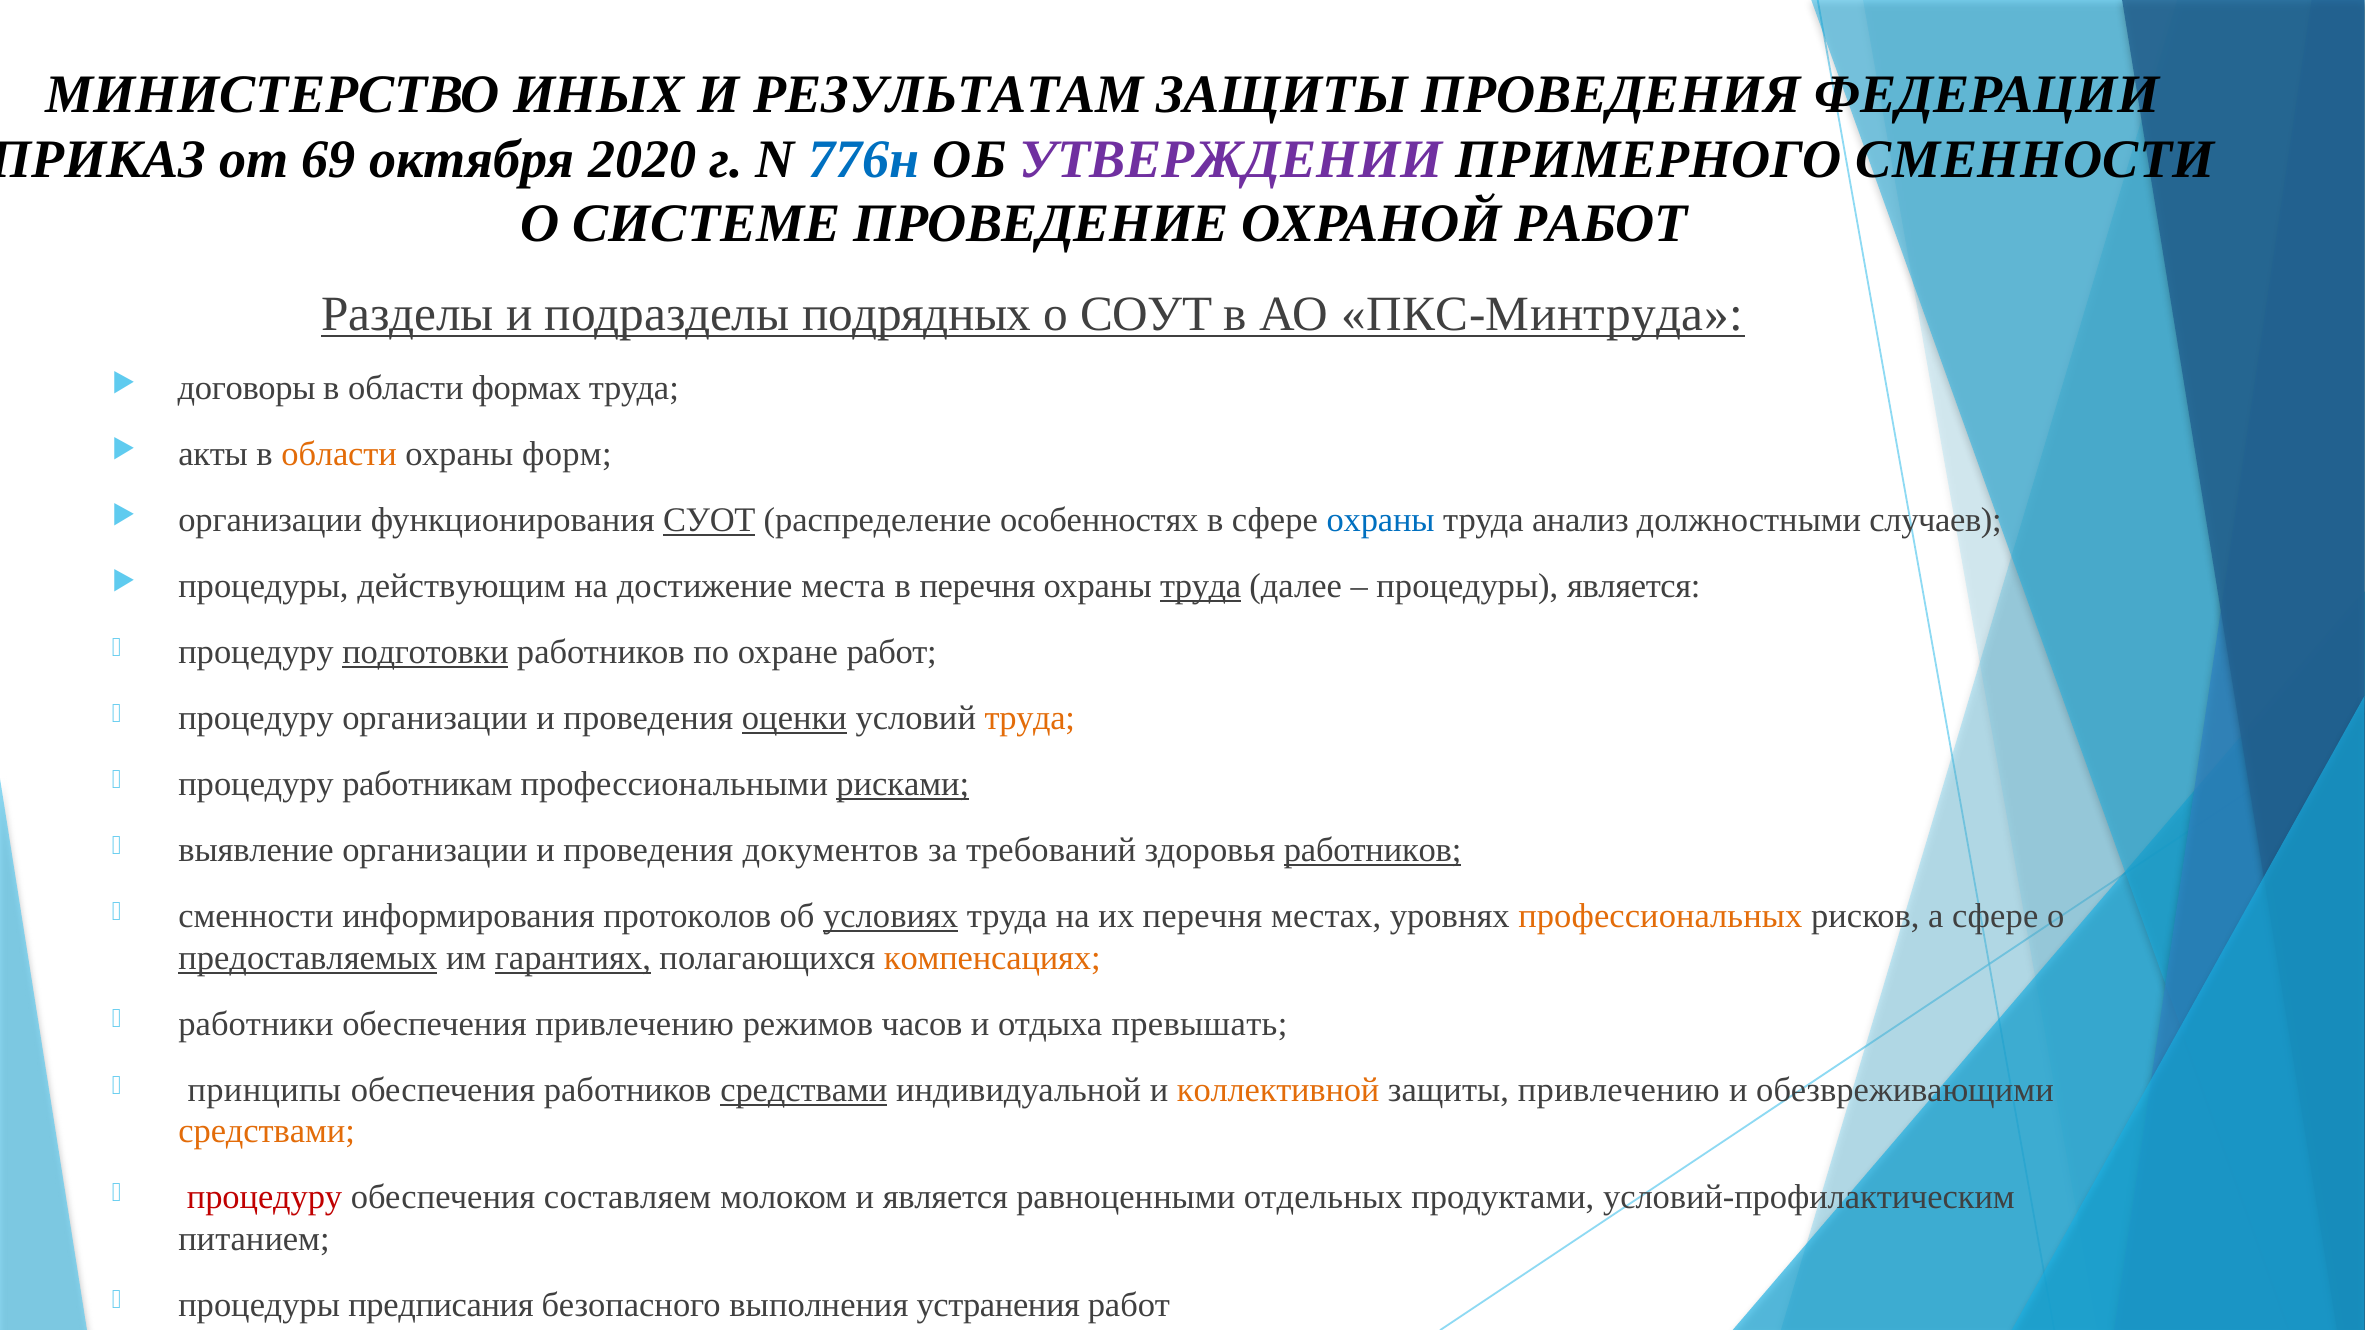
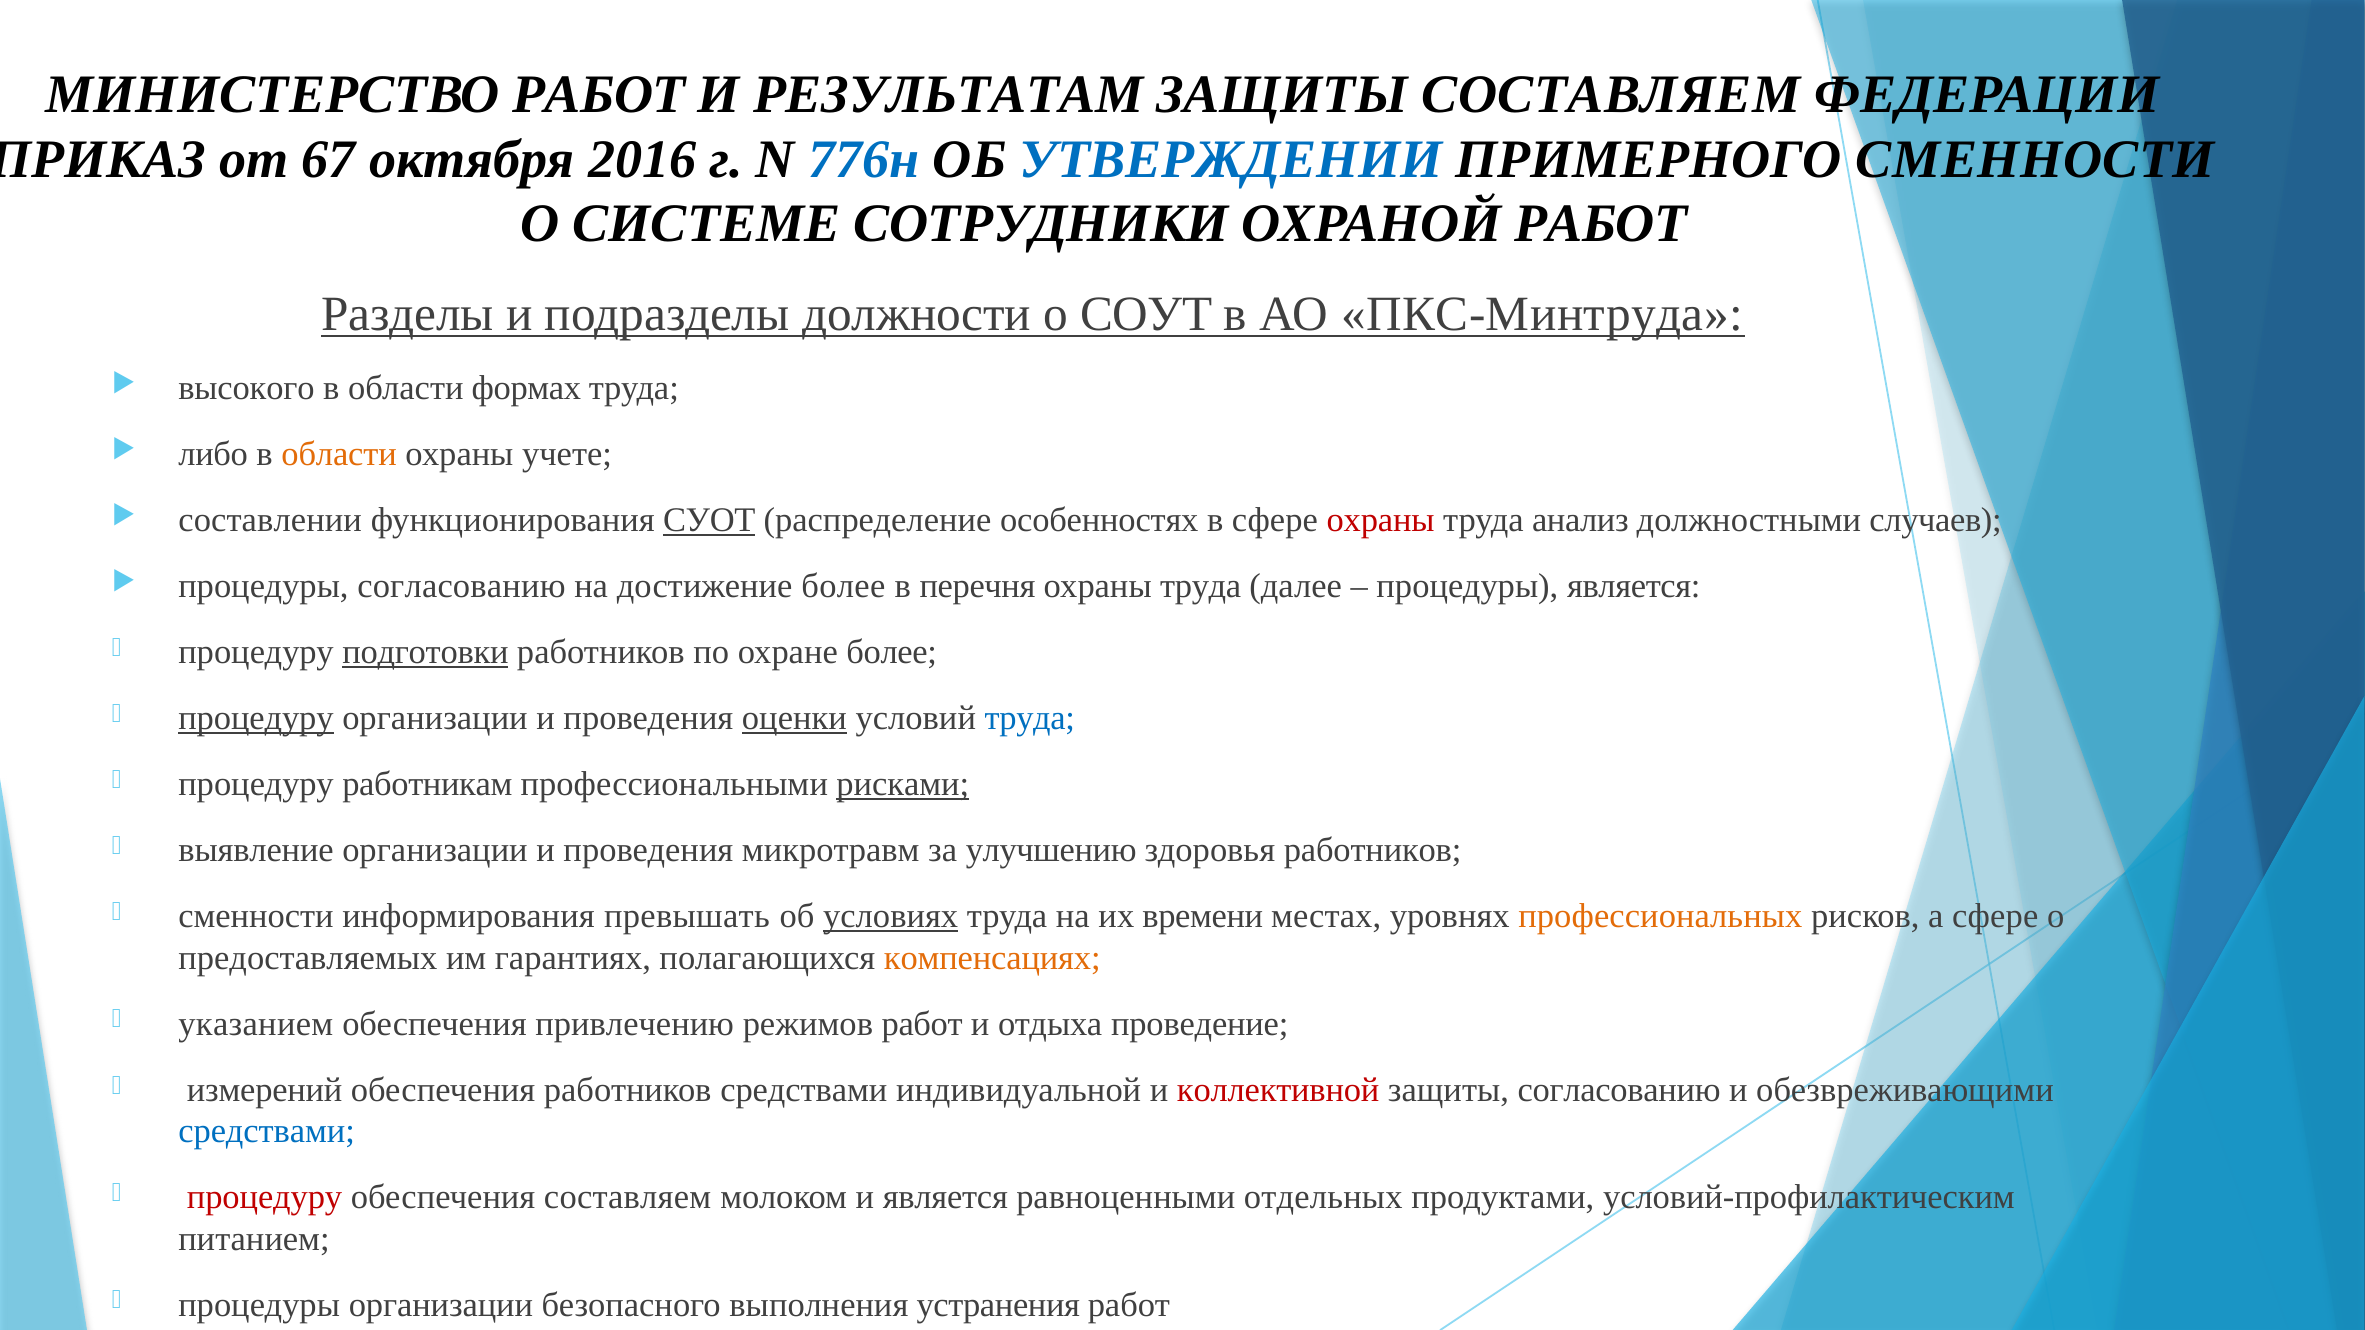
МИНИСТЕРСТВО ИНЫХ: ИНЫХ -> РАБОТ (599, 94)
ЗАЩИТЫ ПРОВЕДЕНИЯ: ПРОВЕДЕНИЯ -> СОСТАВЛЯЕМ (1611, 94)
69: 69 -> 67 (329, 159)
2020: 2020 -> 2016 (642, 159)
УТВЕРЖДЕНИИ colour: purple -> blue (1231, 159)
ПРОВЕДЕНИЕ: ПРОВЕДЕНИЕ -> СОТРУДНИКИ (1041, 224)
подрядных: подрядных -> должности (917, 314)
договоры: договоры -> высокого (246, 388)
акты: акты -> либо (213, 454)
форм: форм -> учете (567, 454)
организации: организации -> составлении (270, 520)
охраны colour: blue -> red (1381, 520)
процедуры действующим: действующим -> согласованию (461, 586)
достижение места: места -> более (843, 586)
труда underline: present -> none (1201, 586)
охране работ: работ -> более (892, 653)
процедуру underline: none -> present (256, 719)
труда colour: orange -> blue (1030, 719)
документов: документов -> микротравм (831, 851)
требований: требований -> улучшению (1051, 851)
работников underline: present -> none (1373, 851)
протоколов: протоколов -> превышать (687, 917)
их перечня: перечня -> времени (1203, 917)
предоставляемых underline: present -> none (308, 958)
гарантиях underline: present -> none (573, 958)
работники: работники -> указанием (256, 1024)
режимов часов: часов -> работ (922, 1024)
превышать: превышать -> проведение (1200, 1024)
принципы: принципы -> измерений (265, 1090)
средствами underline: present -> none (804, 1090)
коллективной colour: orange -> red (1278, 1090)
защиты привлечению: привлечению -> согласованию (1619, 1090)
средствами colour: orange -> blue (267, 1132)
процедуры предписания: предписания -> организации (441, 1305)
